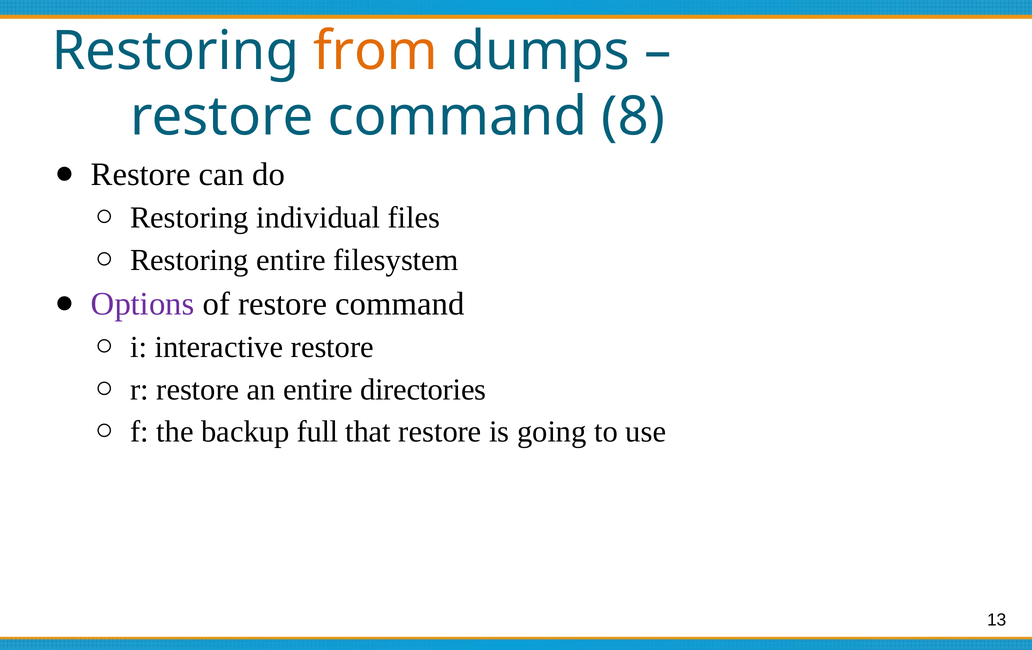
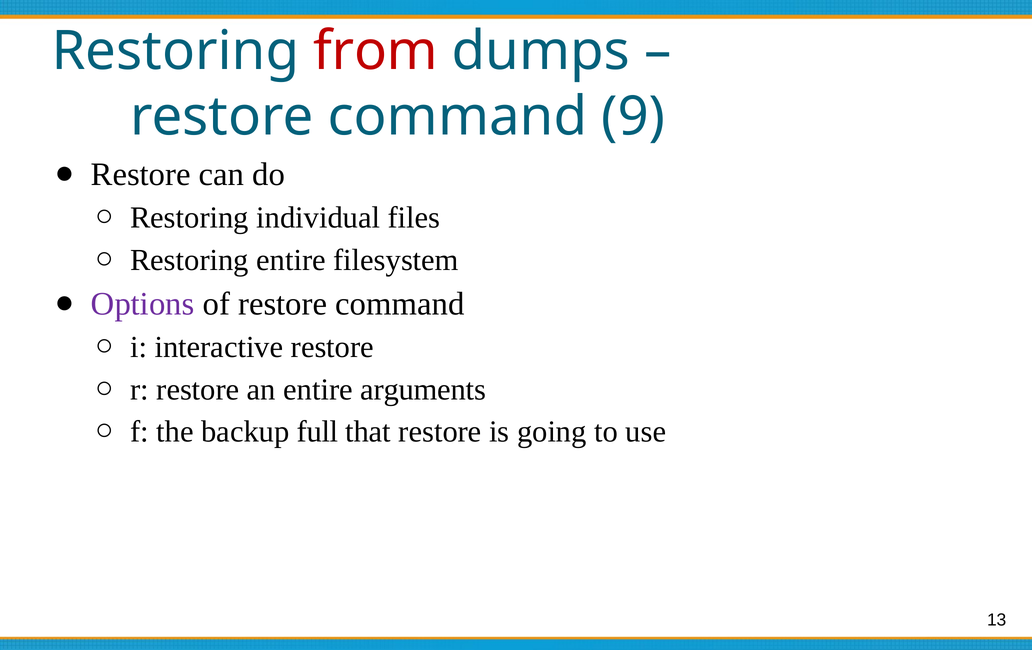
from colour: orange -> red (376, 51)
8: 8 -> 9 (633, 117)
directories: directories -> arguments (423, 390)
